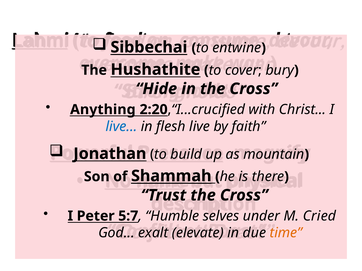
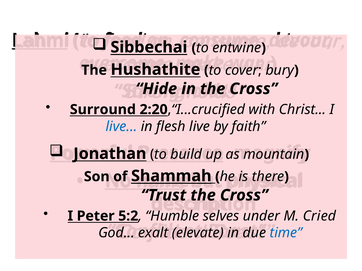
Anything: Anything -> Surround (103, 110)
5:7: 5:7 -> 5:2 (128, 216)
time colour: orange -> blue (286, 233)
